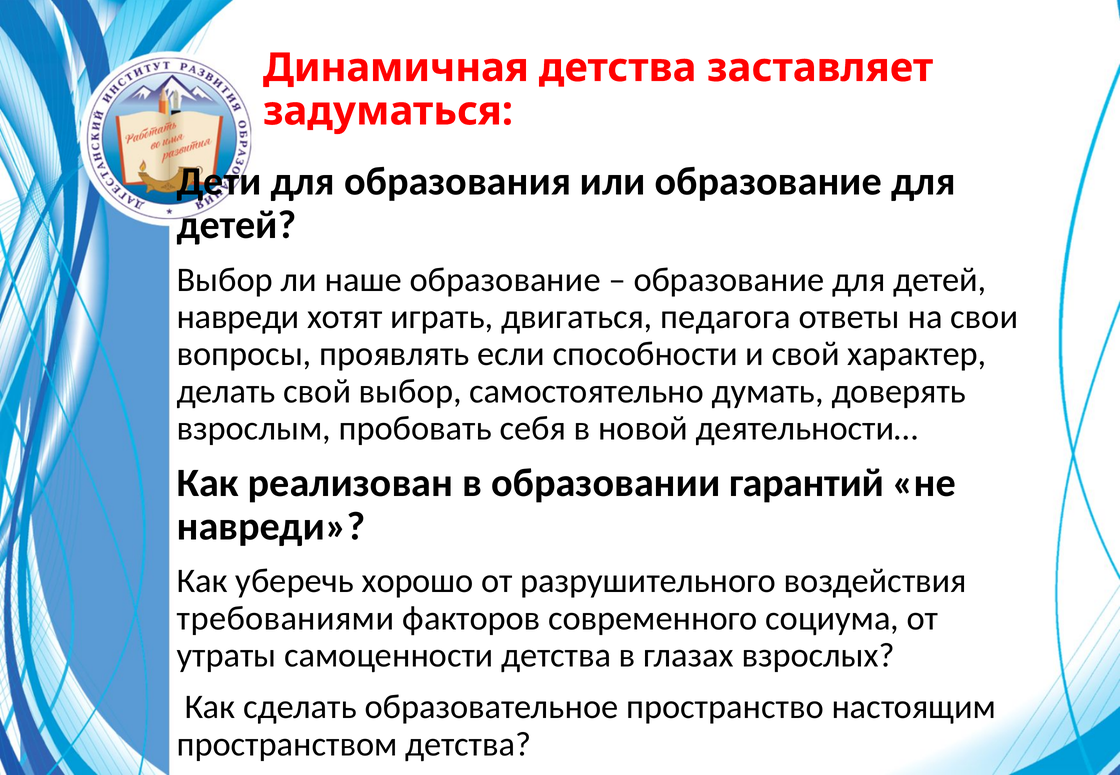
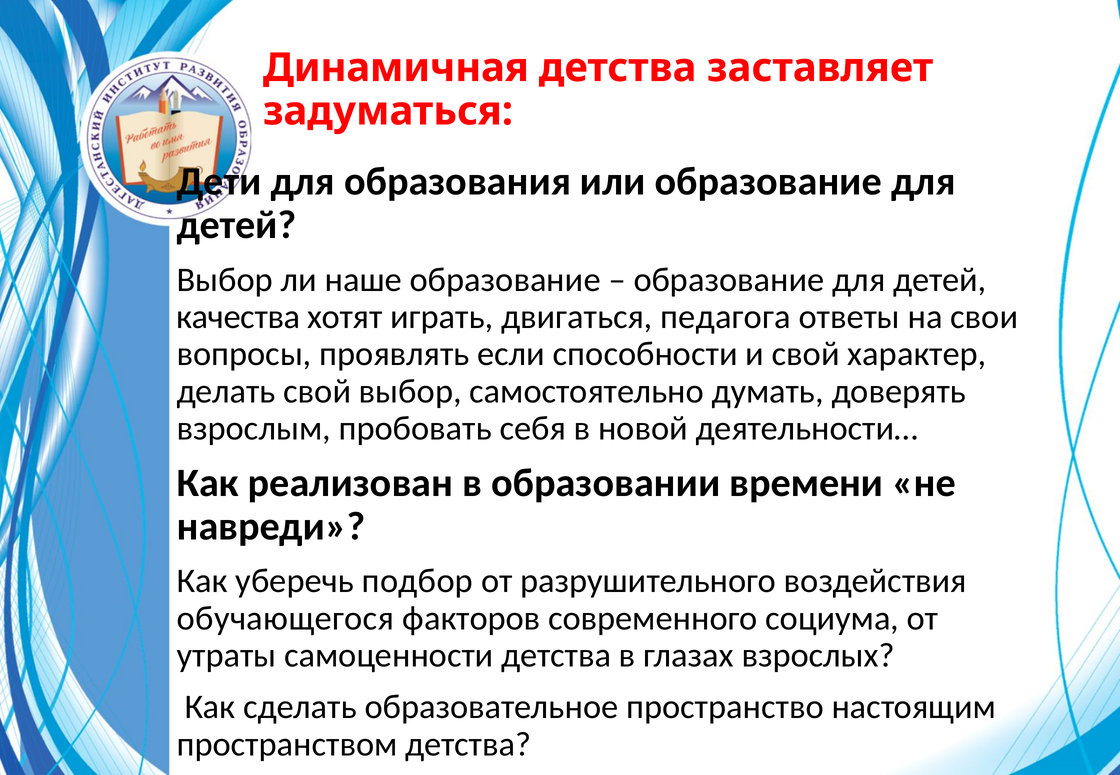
навреди: навреди -> качества (238, 317)
гарантий: гарантий -> времени (806, 483)
хорошо: хорошо -> подбор (417, 581)
требованиями: требованиями -> обучающегося (286, 619)
